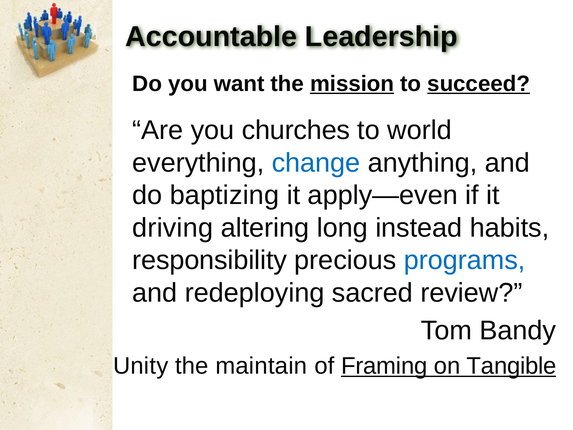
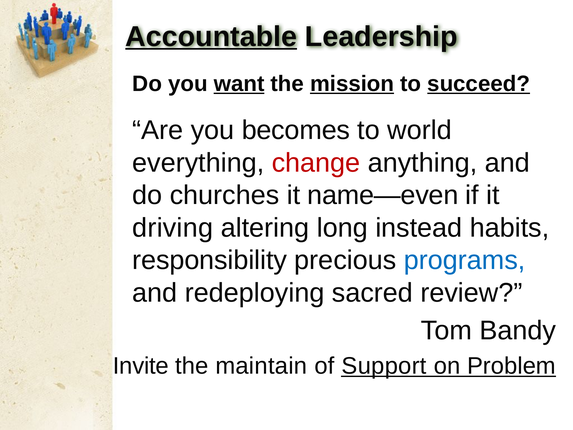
Accountable underline: none -> present (211, 37)
want underline: none -> present (239, 84)
churches: churches -> becomes (296, 130)
change colour: blue -> red (316, 163)
baptizing: baptizing -> churches (225, 195)
apply—even: apply—even -> name—even (383, 195)
Unity: Unity -> Invite (141, 366)
Framing: Framing -> Support (384, 366)
Tangible: Tangible -> Problem (511, 366)
